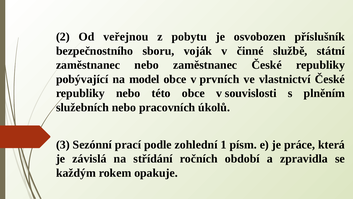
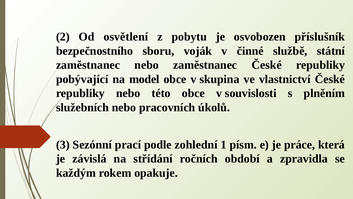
veřejnou: veřejnou -> osvětlení (126, 37)
prvních: prvních -> skupina (219, 79)
